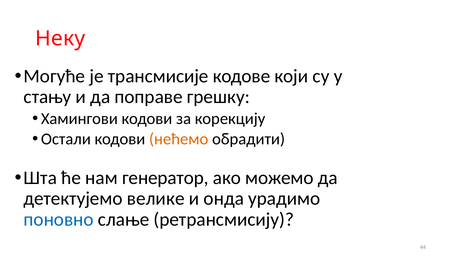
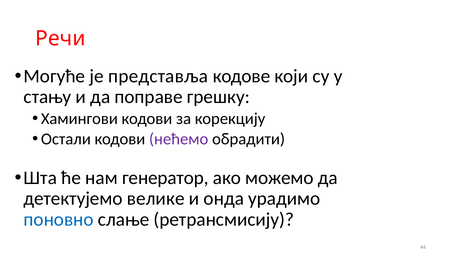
Неку: Неку -> Речи (60, 39)
трансмисије: трансмисије -> представља (158, 76)
нећемо colour: orange -> purple (179, 139)
